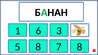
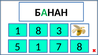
6: 6 -> 8 (38, 31)
5 8: 8 -> 1 (38, 47)
